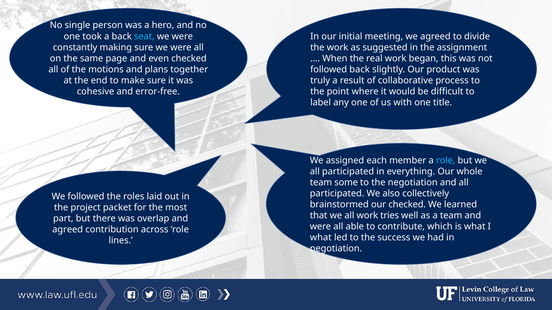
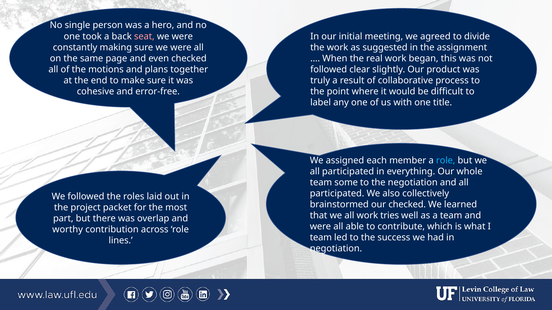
seat colour: light blue -> pink (144, 36)
followed back: back -> clear (360, 70)
agreed: agreed -> worthy (68, 230)
what: what -> team (321, 238)
